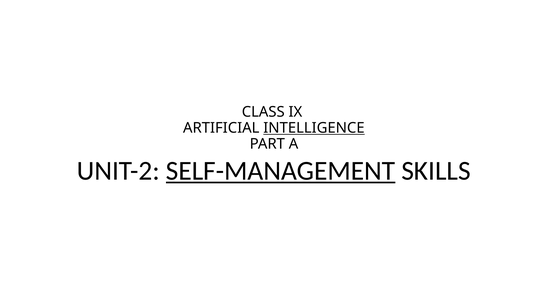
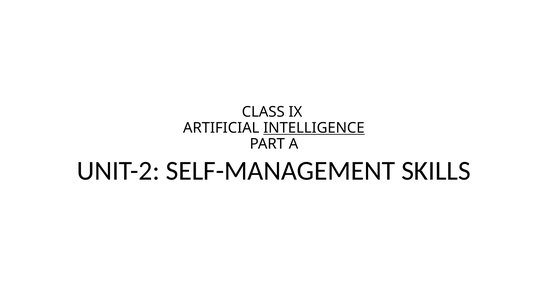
SELF-MANAGEMENT underline: present -> none (281, 171)
